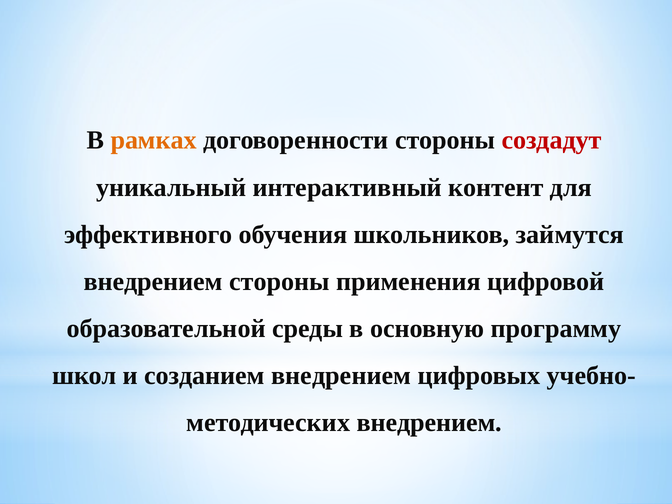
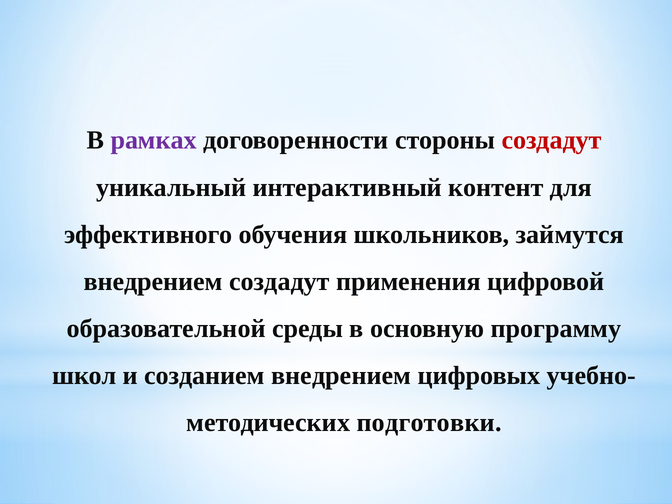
рамках colour: orange -> purple (154, 140)
внедрением стороны: стороны -> создадут (279, 282)
внедрением: внедрением -> подготовки (429, 423)
